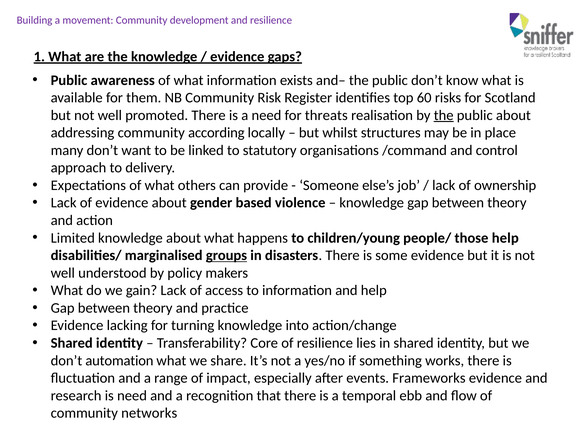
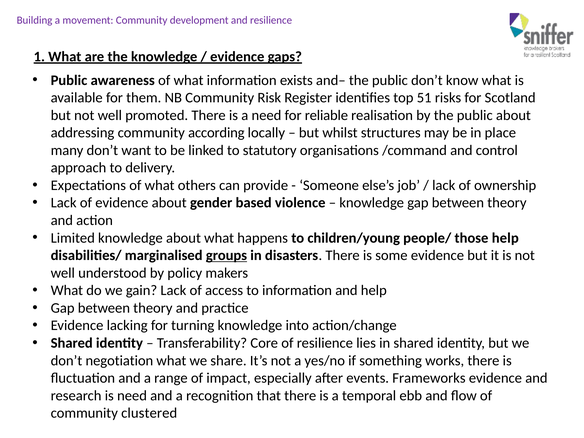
60: 60 -> 51 (424, 98)
threats: threats -> reliable (326, 115)
the underline: present -> none (444, 115)
automation: automation -> negotiation (119, 361)
networks: networks -> clustered (149, 413)
